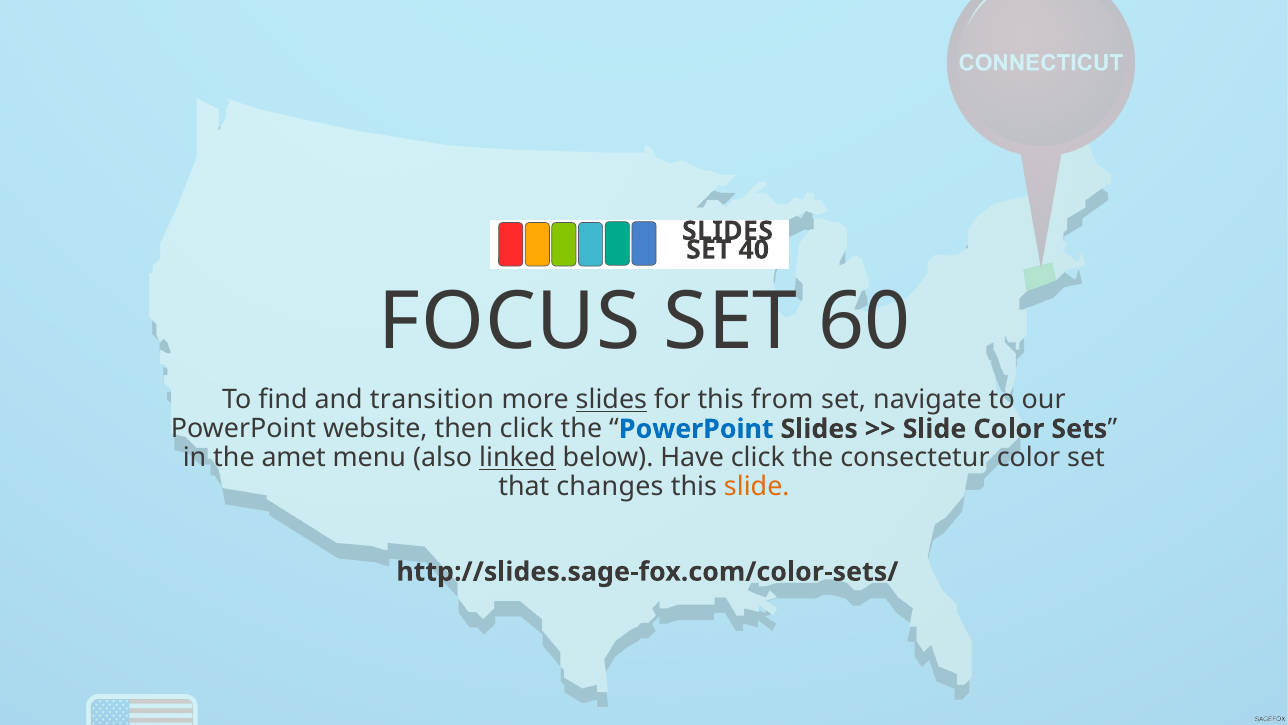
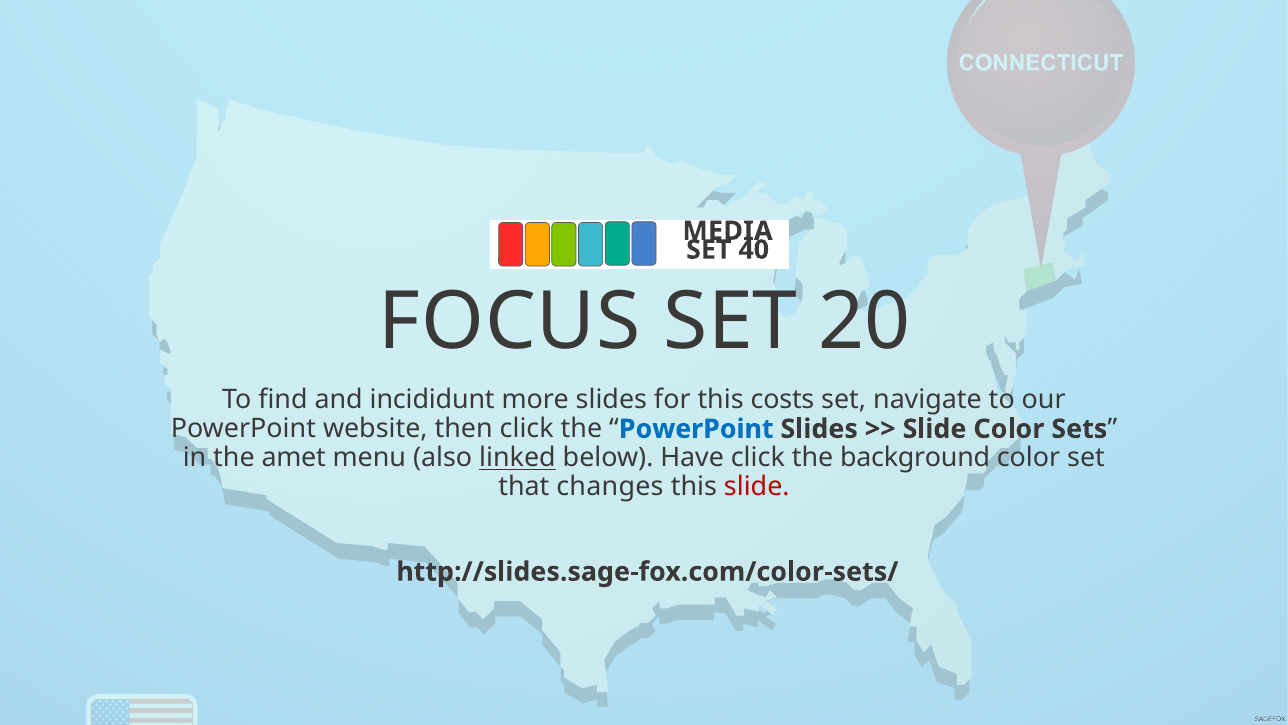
SLIDES: SLIDES -> MEDIA (728, 231)
60: 60 -> 20 (865, 322)
transition: transition -> incididunt (432, 400)
slides underline: present -> none (611, 400)
from: from -> costs (783, 400)
consectetur: consectetur -> background (915, 458)
slide colour: orange -> red (757, 487)
